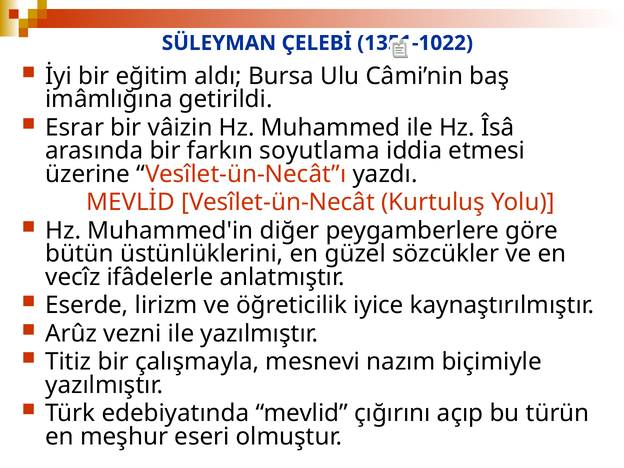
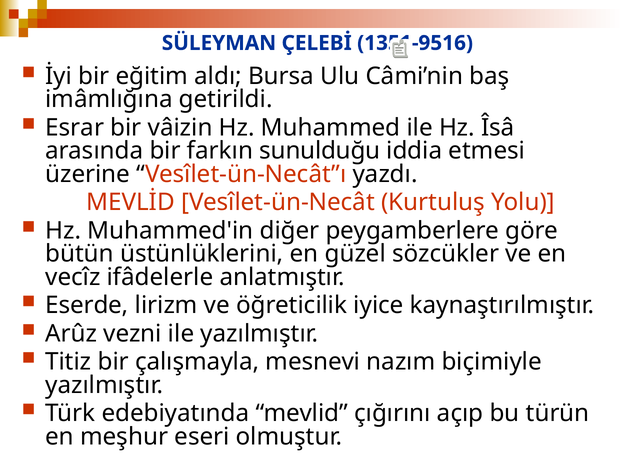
1351-1022: 1351-1022 -> 1351-9516 (415, 43)
soyutlama: soyutlama -> sunulduğu (320, 151)
